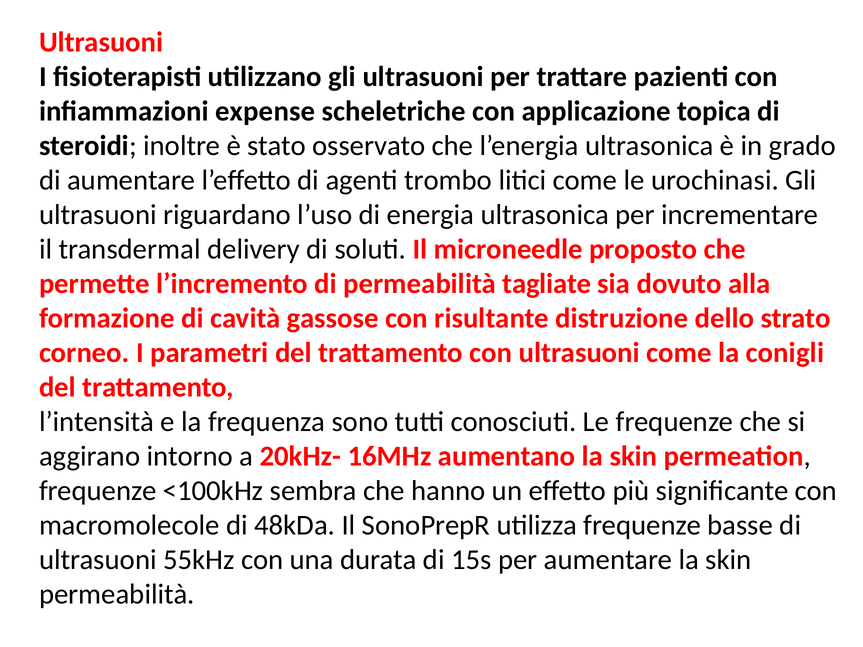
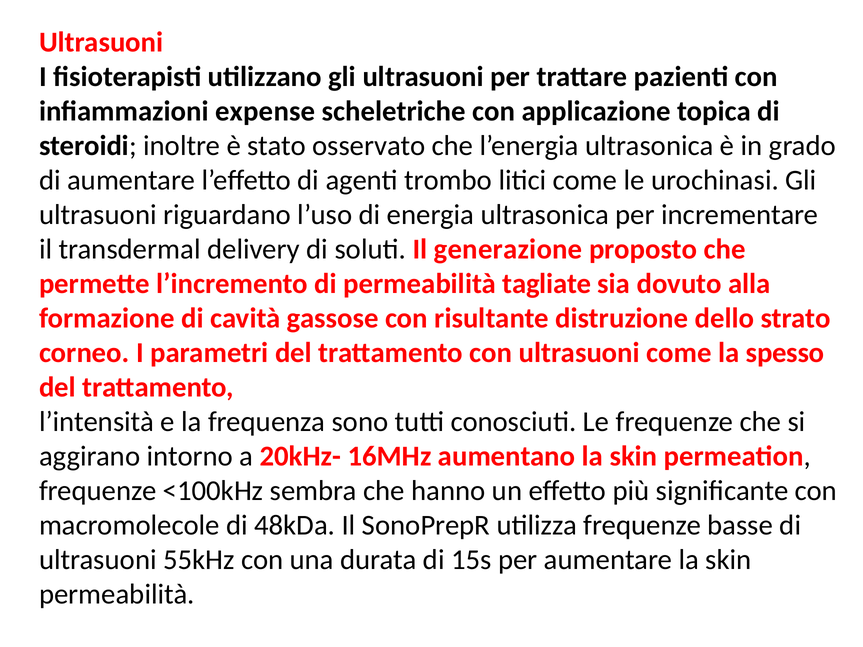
microneedle: microneedle -> generazione (508, 249)
conigli: conigli -> spesso (785, 353)
